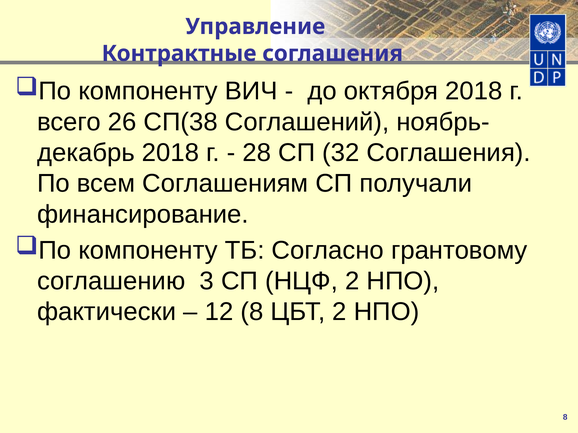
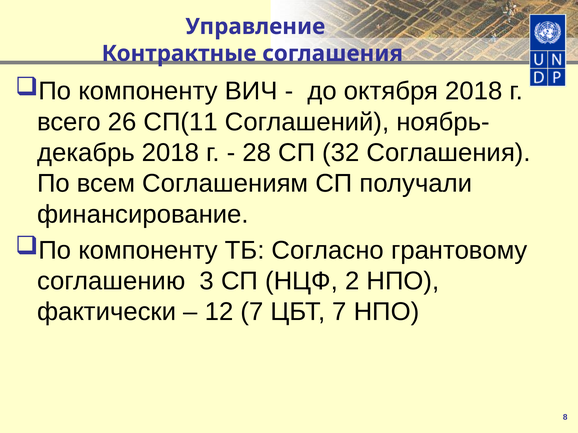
СП(38: СП(38 -> СП(11 (181, 122)
12 8: 8 -> 7 (252, 312)
ЦБТ 2: 2 -> 7 (339, 312)
